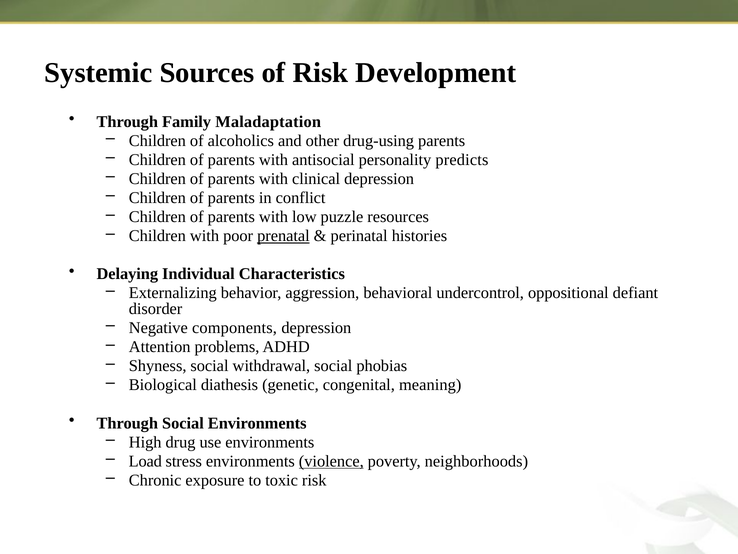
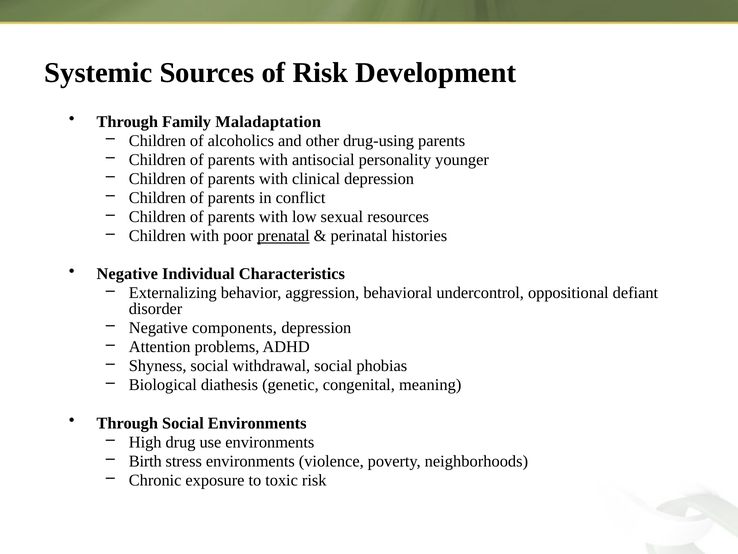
predicts: predicts -> younger (462, 160)
puzzle: puzzle -> sexual (342, 217)
Delaying: Delaying -> Negative (127, 274)
Load: Load -> Birth (145, 461)
violence underline: present -> none (331, 461)
